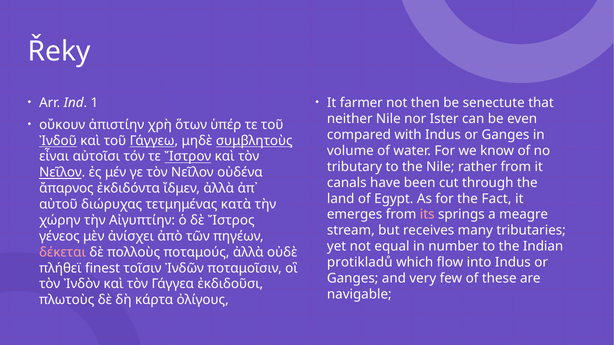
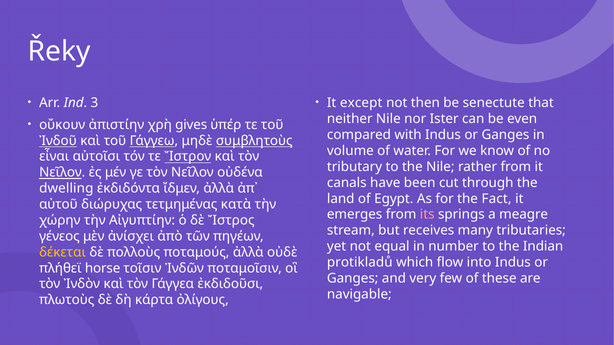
1: 1 -> 3 (94, 103)
farmer: farmer -> except (361, 103)
ὅτων: ὅτων -> gives (191, 125)
ἄπαρνος: ἄπαρνος -> dwelling (66, 189)
δέκεται colour: pink -> yellow (63, 252)
finest: finest -> horse (103, 268)
